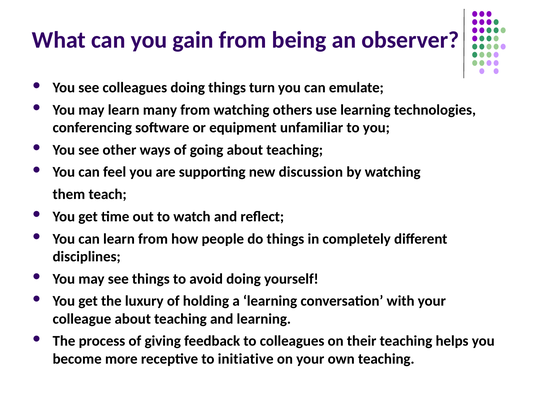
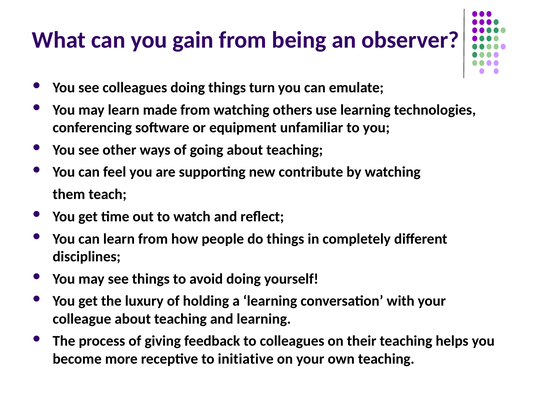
many: many -> made (160, 110)
discussion: discussion -> contribute (311, 172)
